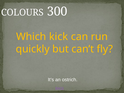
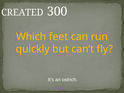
COLOURS: COLOURS -> CREATED (22, 12)
kick: kick -> feet (59, 37)
